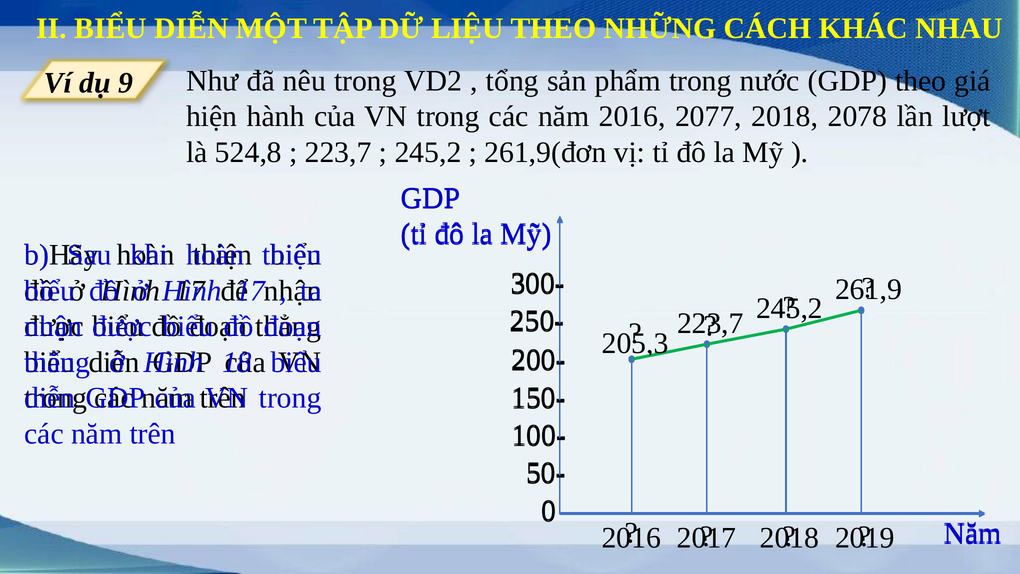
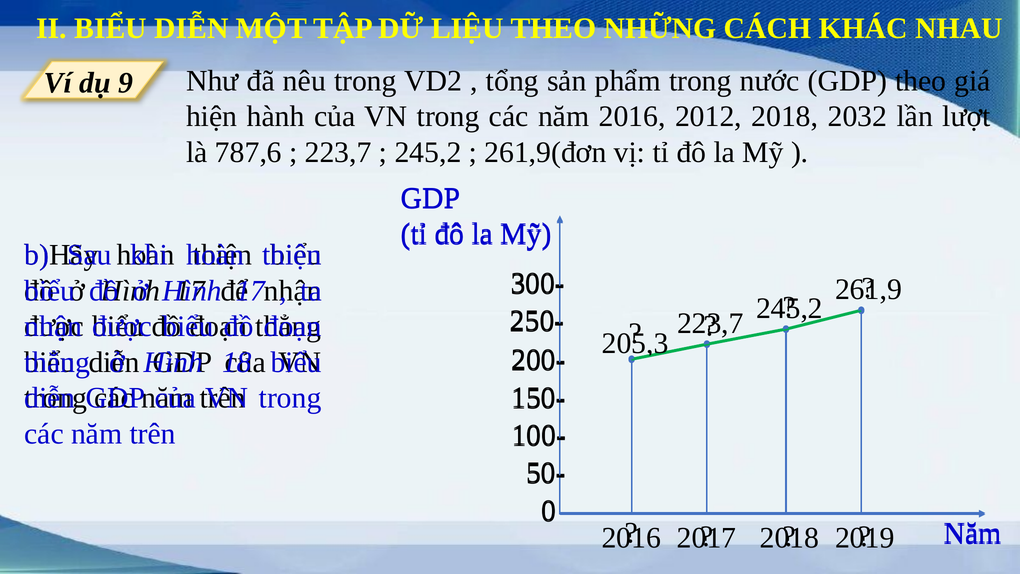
2077: 2077 -> 2012 (708, 117)
2078: 2078 -> 2032 (857, 117)
524,8: 524,8 -> 787,6 (248, 152)
